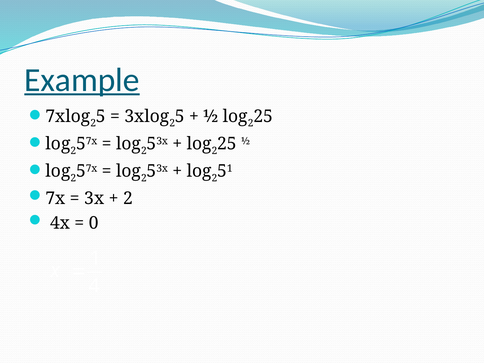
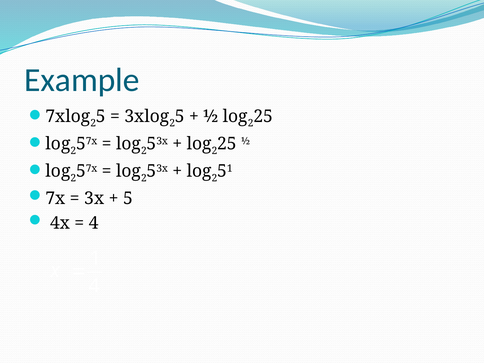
Example underline: present -> none (82, 80)
2: 2 -> 5 (128, 199)
0: 0 -> 4 (94, 223)
